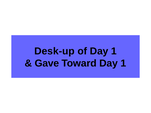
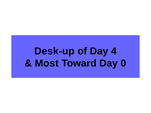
of Day 1: 1 -> 4 (114, 51)
Gave: Gave -> Most (47, 63)
Toward Day 1: 1 -> 0 (123, 63)
